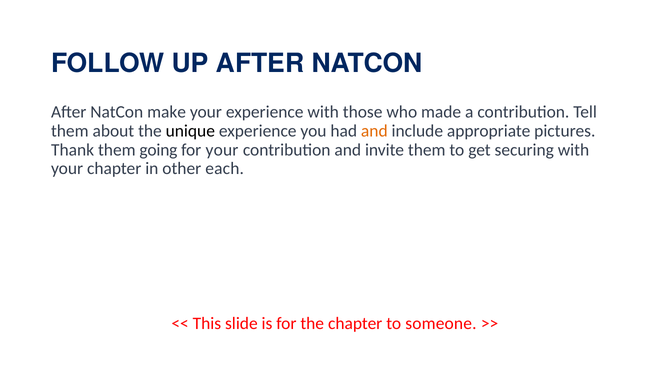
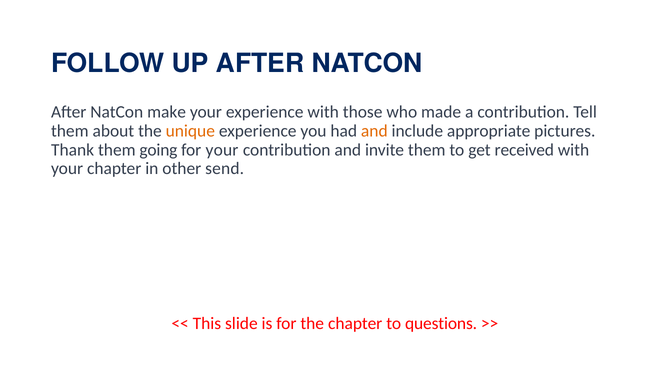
unique colour: black -> orange (190, 131)
securing: securing -> received (524, 150)
each: each -> send (225, 169)
someone: someone -> questions (441, 324)
